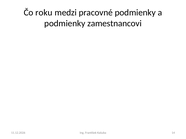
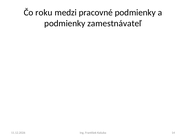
zamestnancovi: zamestnancovi -> zamestnávateľ (114, 23)
